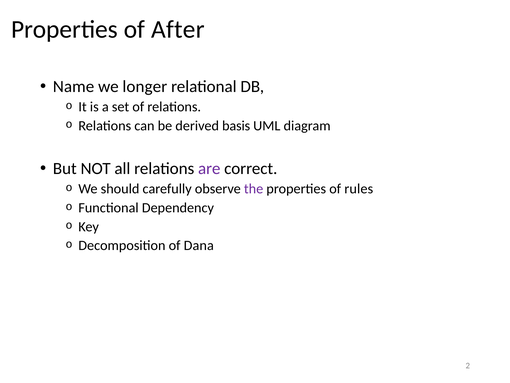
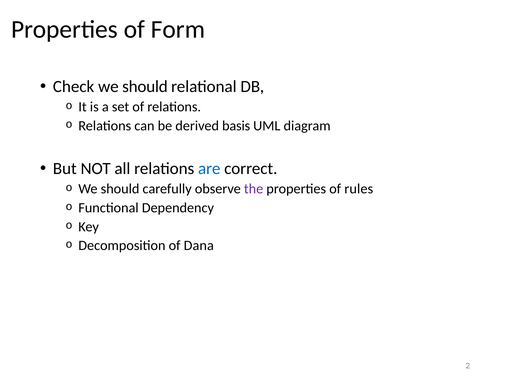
After: After -> Form (178, 29)
Name: Name -> Check (74, 86)
longer: longer -> should (145, 86)
are colour: purple -> blue (209, 168)
